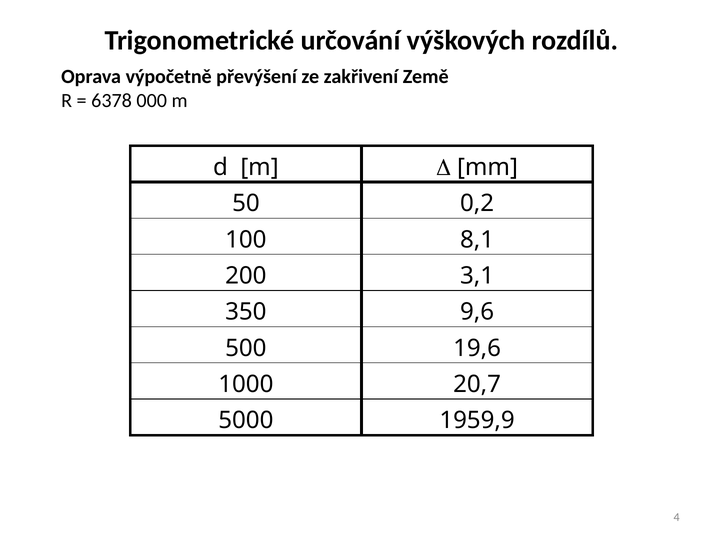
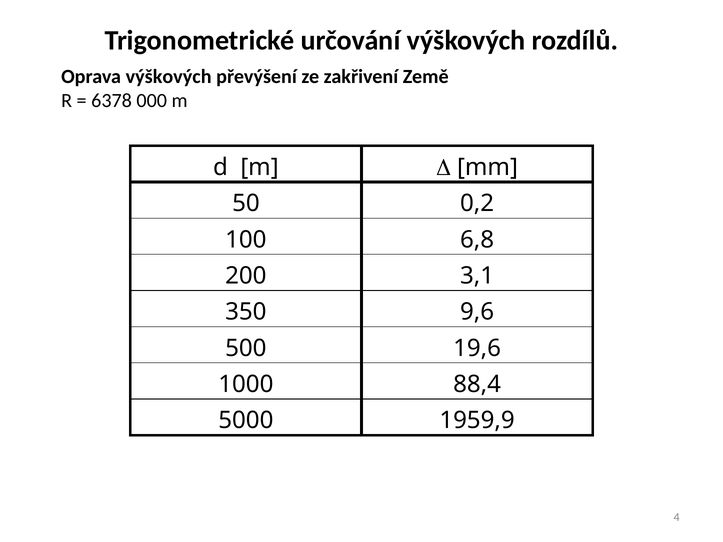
Oprava výpočetně: výpočetně -> výškových (169, 77)
8,1: 8,1 -> 6,8 (477, 240)
20,7: 20,7 -> 88,4 (477, 384)
